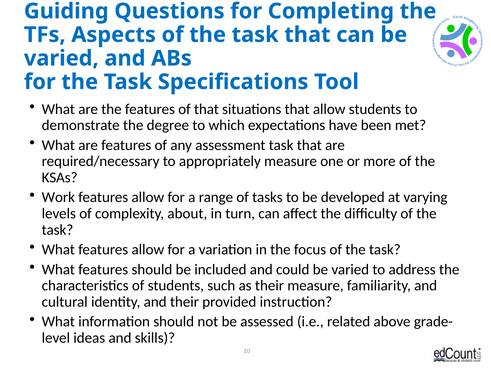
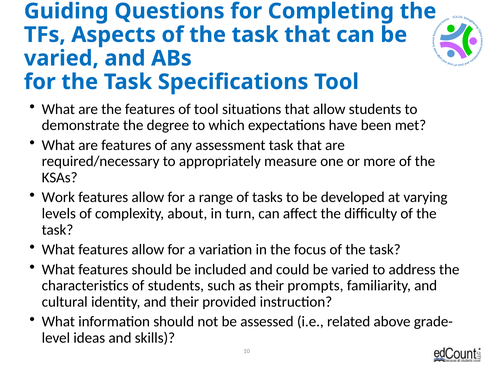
of that: that -> tool (206, 109)
their measure: measure -> prompts (315, 286)
